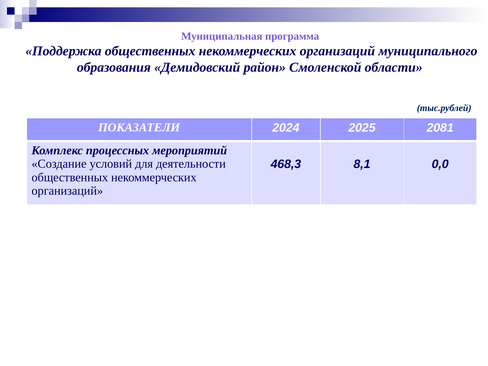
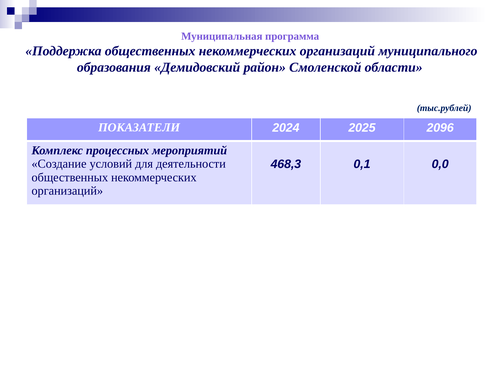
2081: 2081 -> 2096 (440, 128)
8,1: 8,1 -> 0,1 (362, 164)
